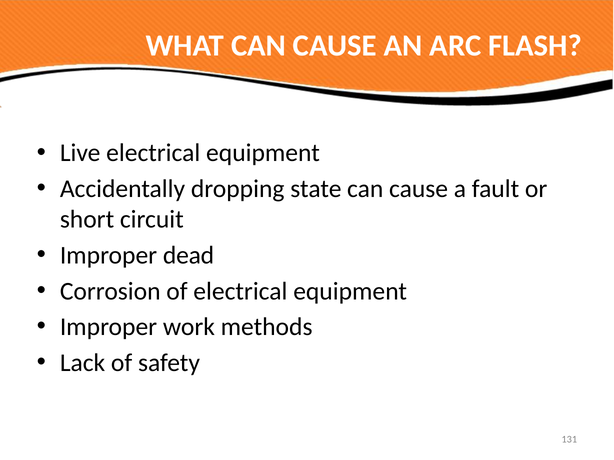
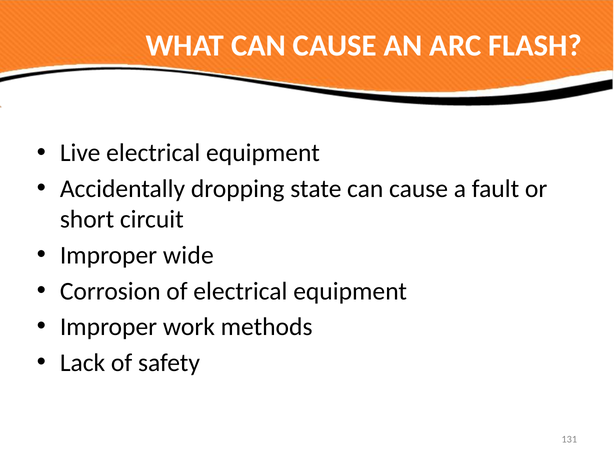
dead: dead -> wide (188, 256)
